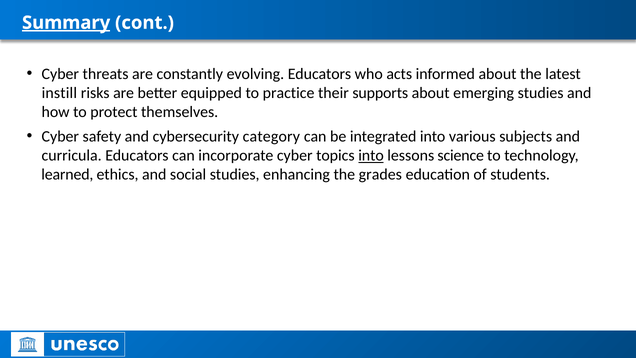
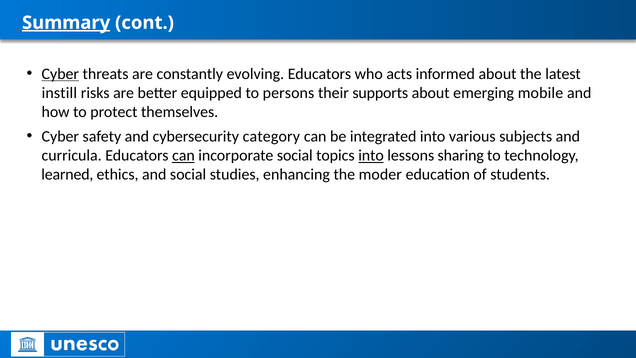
Cyber underline: none -> present (60, 74)
practice: practice -> persons (288, 93)
emerging studies: studies -> mobile (540, 93)
can underline: none -> present (183, 155)
incorporate cyber: cyber -> social (295, 155)
science: science -> sharing (461, 155)
grades: grades -> moder (380, 175)
